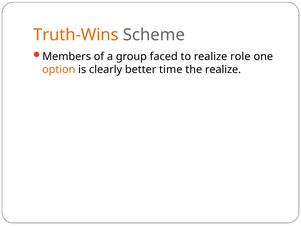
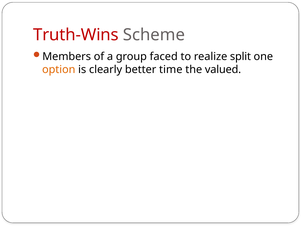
Truth-Wins colour: orange -> red (76, 35)
role: role -> split (240, 56)
the realize: realize -> valued (223, 69)
